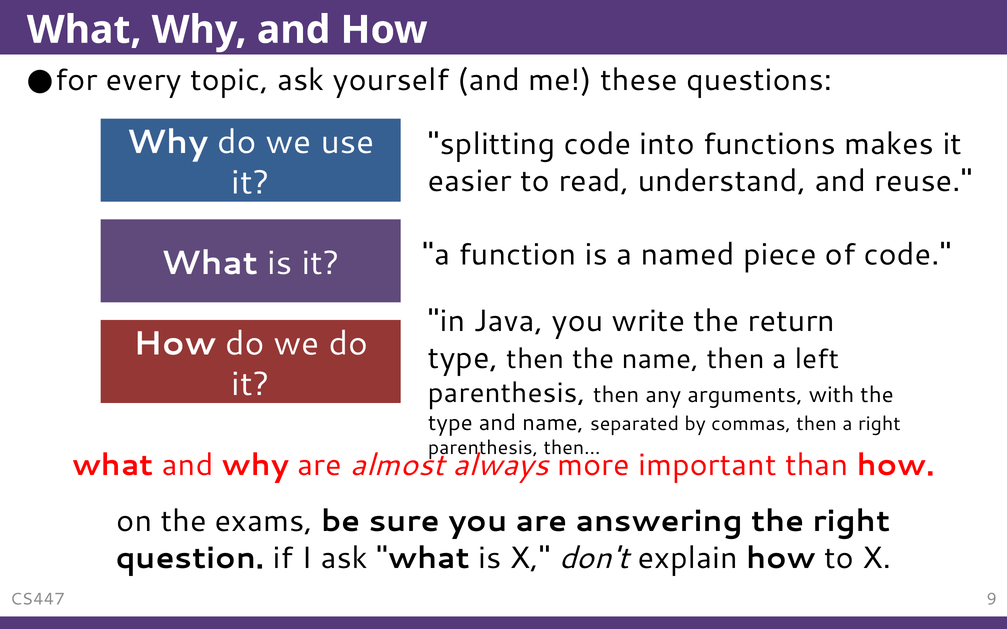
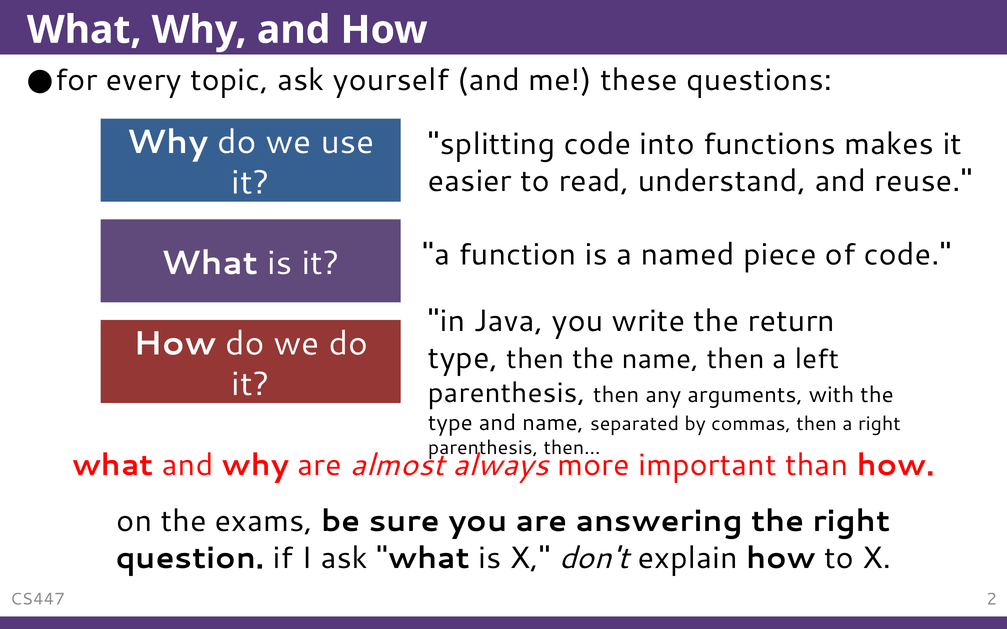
9: 9 -> 2 (992, 599)
